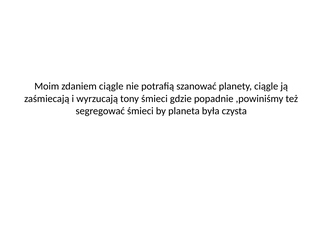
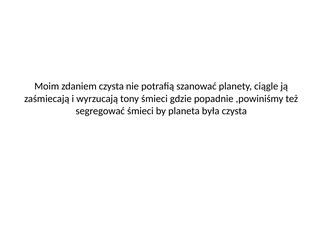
zdaniem ciągle: ciągle -> czysta (111, 86)
